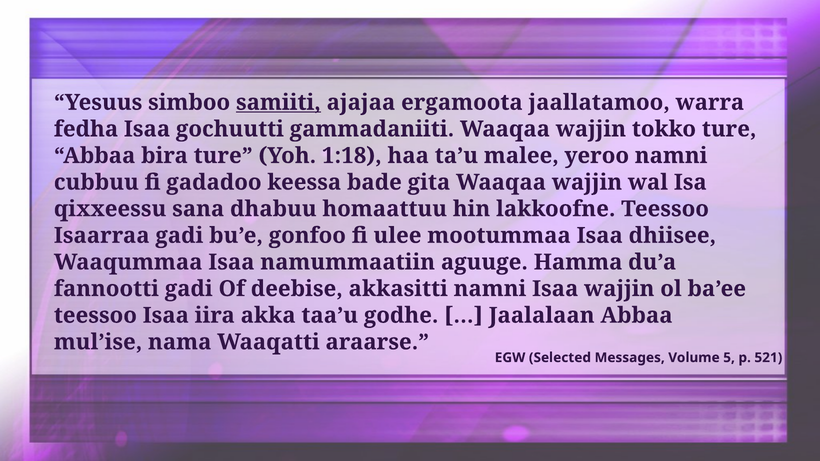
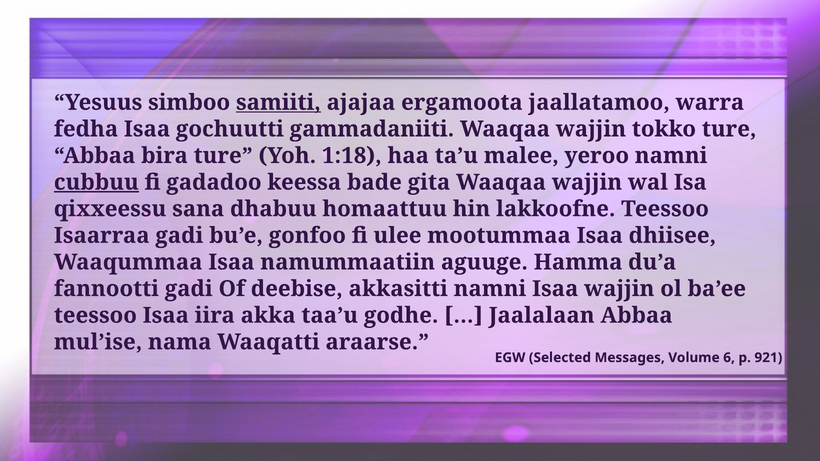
cubbuu underline: none -> present (96, 182)
5: 5 -> 6 (729, 358)
521: 521 -> 921 (768, 358)
